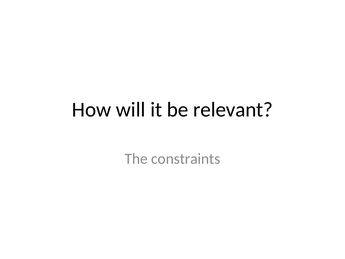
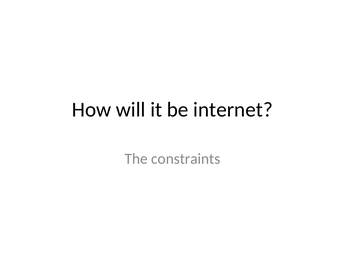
relevant: relevant -> internet (233, 110)
